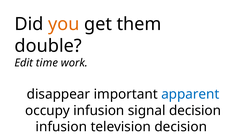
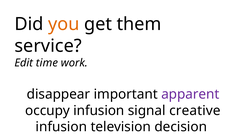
double: double -> service (48, 46)
apparent colour: blue -> purple (190, 94)
signal decision: decision -> creative (195, 110)
